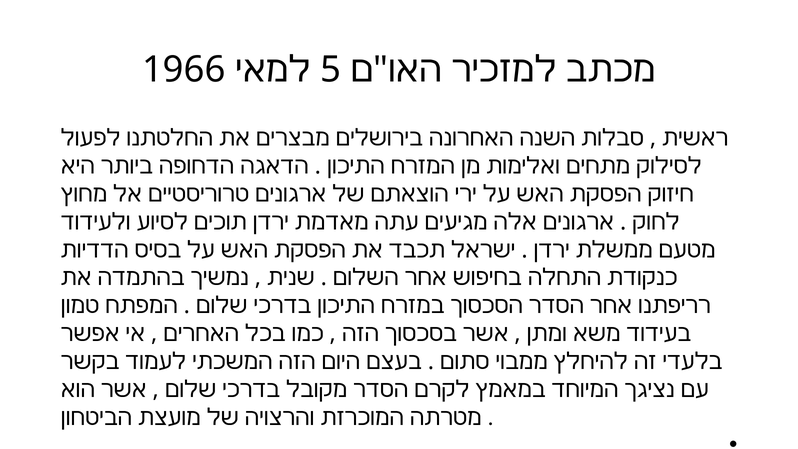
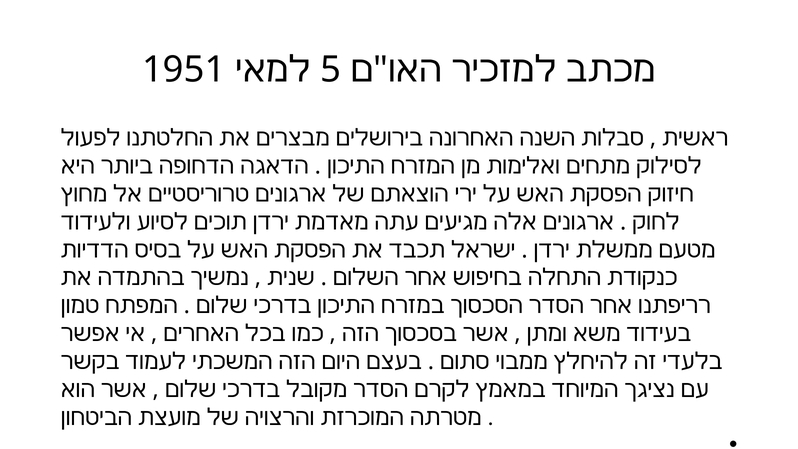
1966: 1966 -> 1951 (184, 70)
